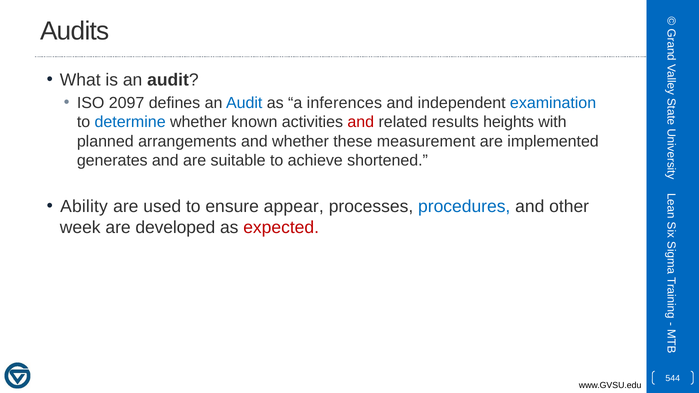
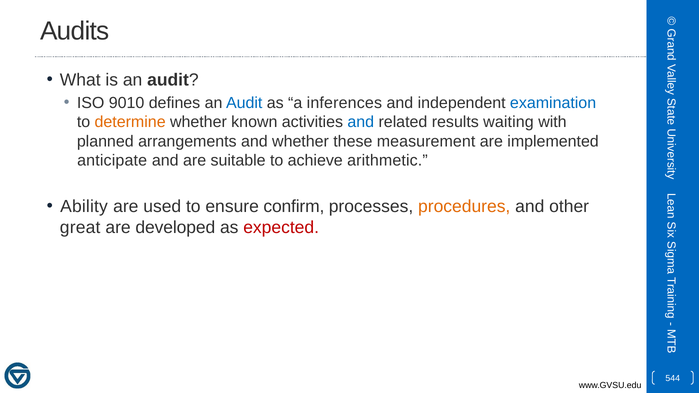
2097: 2097 -> 9010 (127, 103)
determine colour: blue -> orange (130, 122)
and colour: red -> blue (361, 122)
heights: heights -> waiting (508, 122)
generates: generates -> anticipate (112, 161)
shortened: shortened -> arithmetic (387, 161)
appear: appear -> confirm (294, 207)
procedures colour: blue -> orange (464, 207)
week: week -> great (80, 228)
